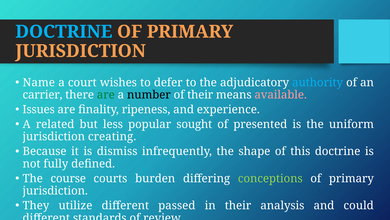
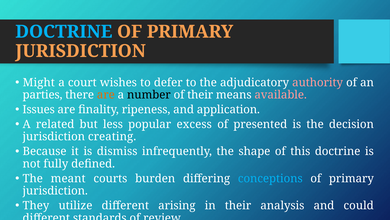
Name: Name -> Might (39, 82)
authority colour: light blue -> pink (318, 82)
carrier: carrier -> parties (43, 95)
are colour: green -> orange (106, 95)
experience: experience -> application (228, 109)
sought: sought -> excess (194, 124)
uniform: uniform -> decision (351, 124)
course: course -> meant (68, 178)
conceptions colour: light green -> light blue (270, 178)
passed: passed -> arising (177, 205)
